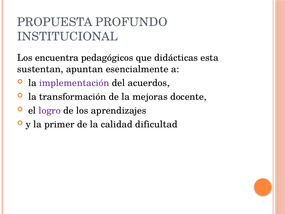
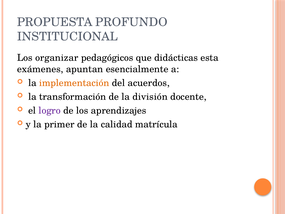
encuentra: encuentra -> organizar (57, 58)
sustentan: sustentan -> exámenes (40, 69)
implementación colour: purple -> orange (74, 83)
mejoras: mejoras -> división (150, 97)
dificultad: dificultad -> matrícula (156, 124)
